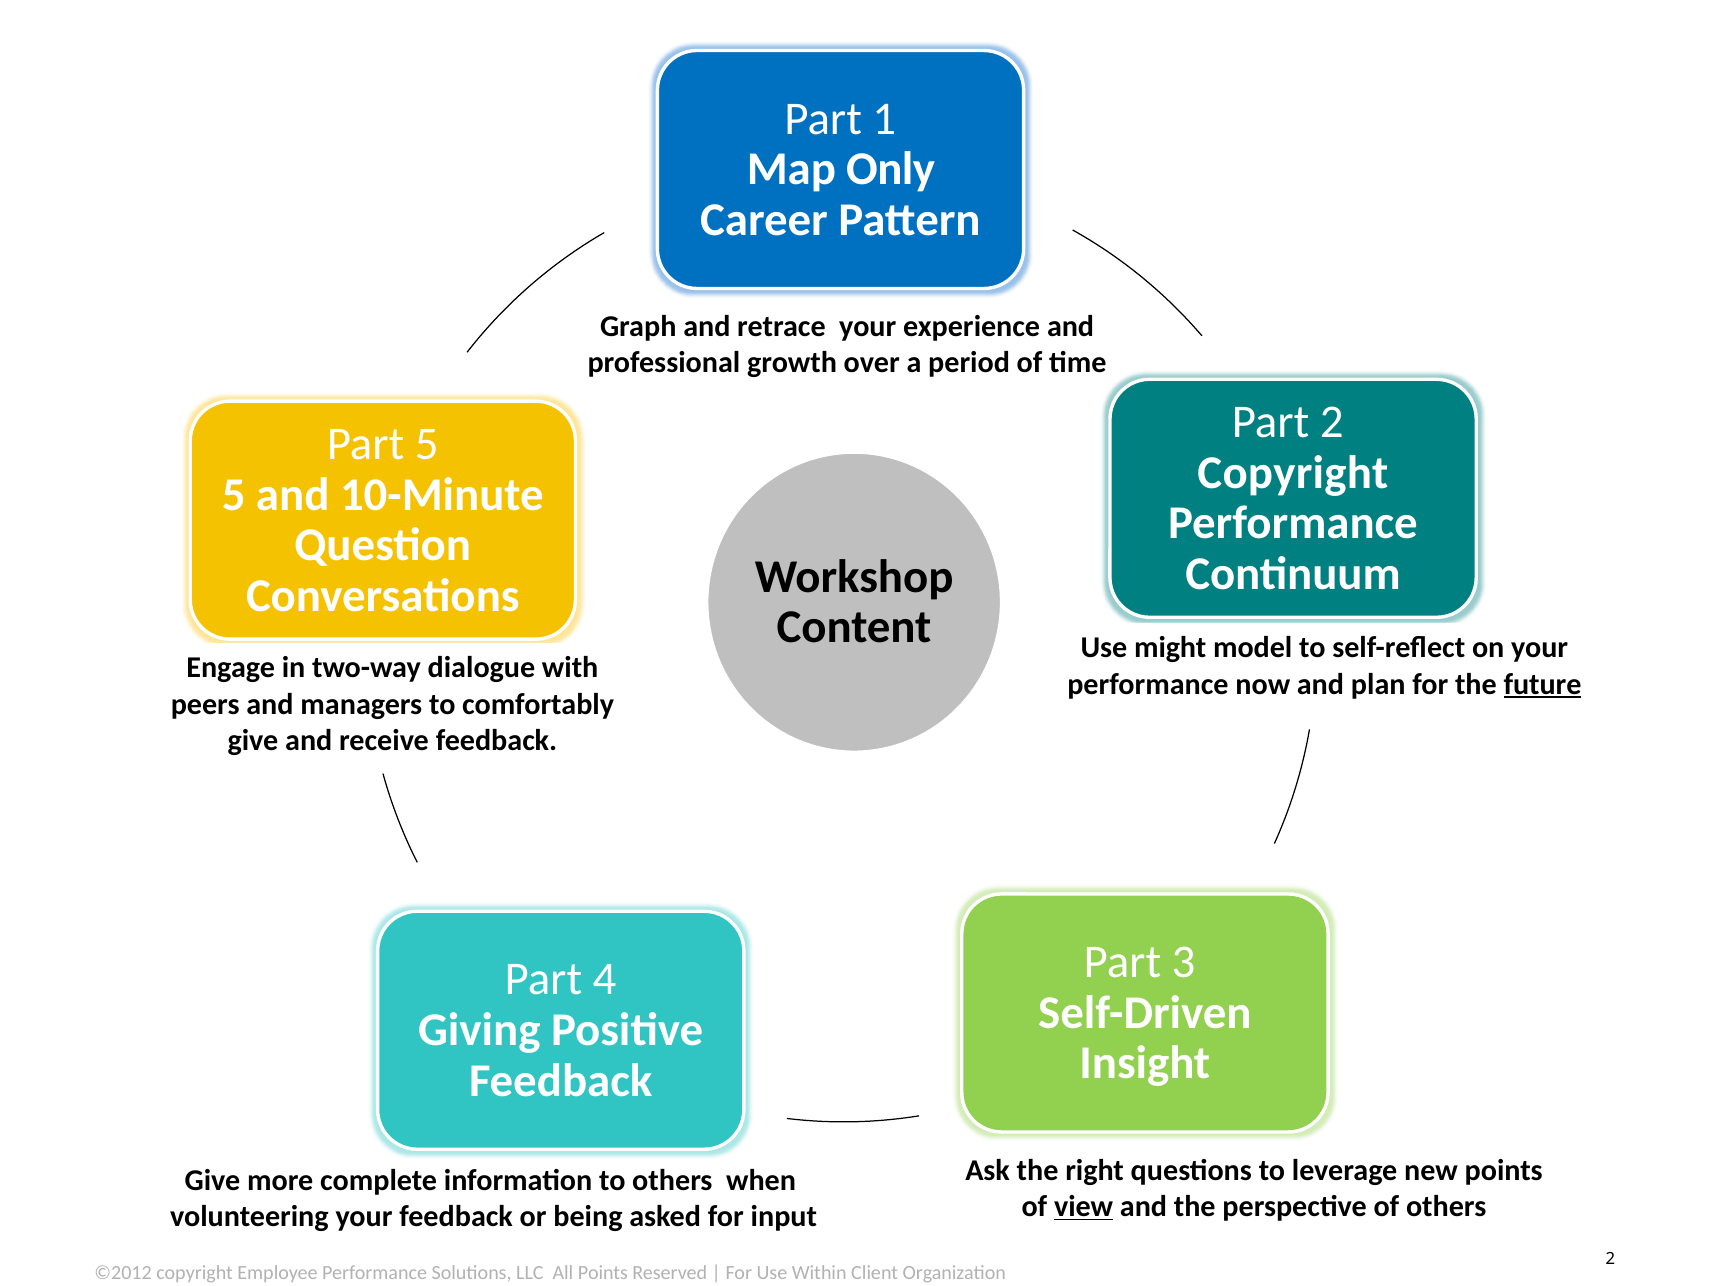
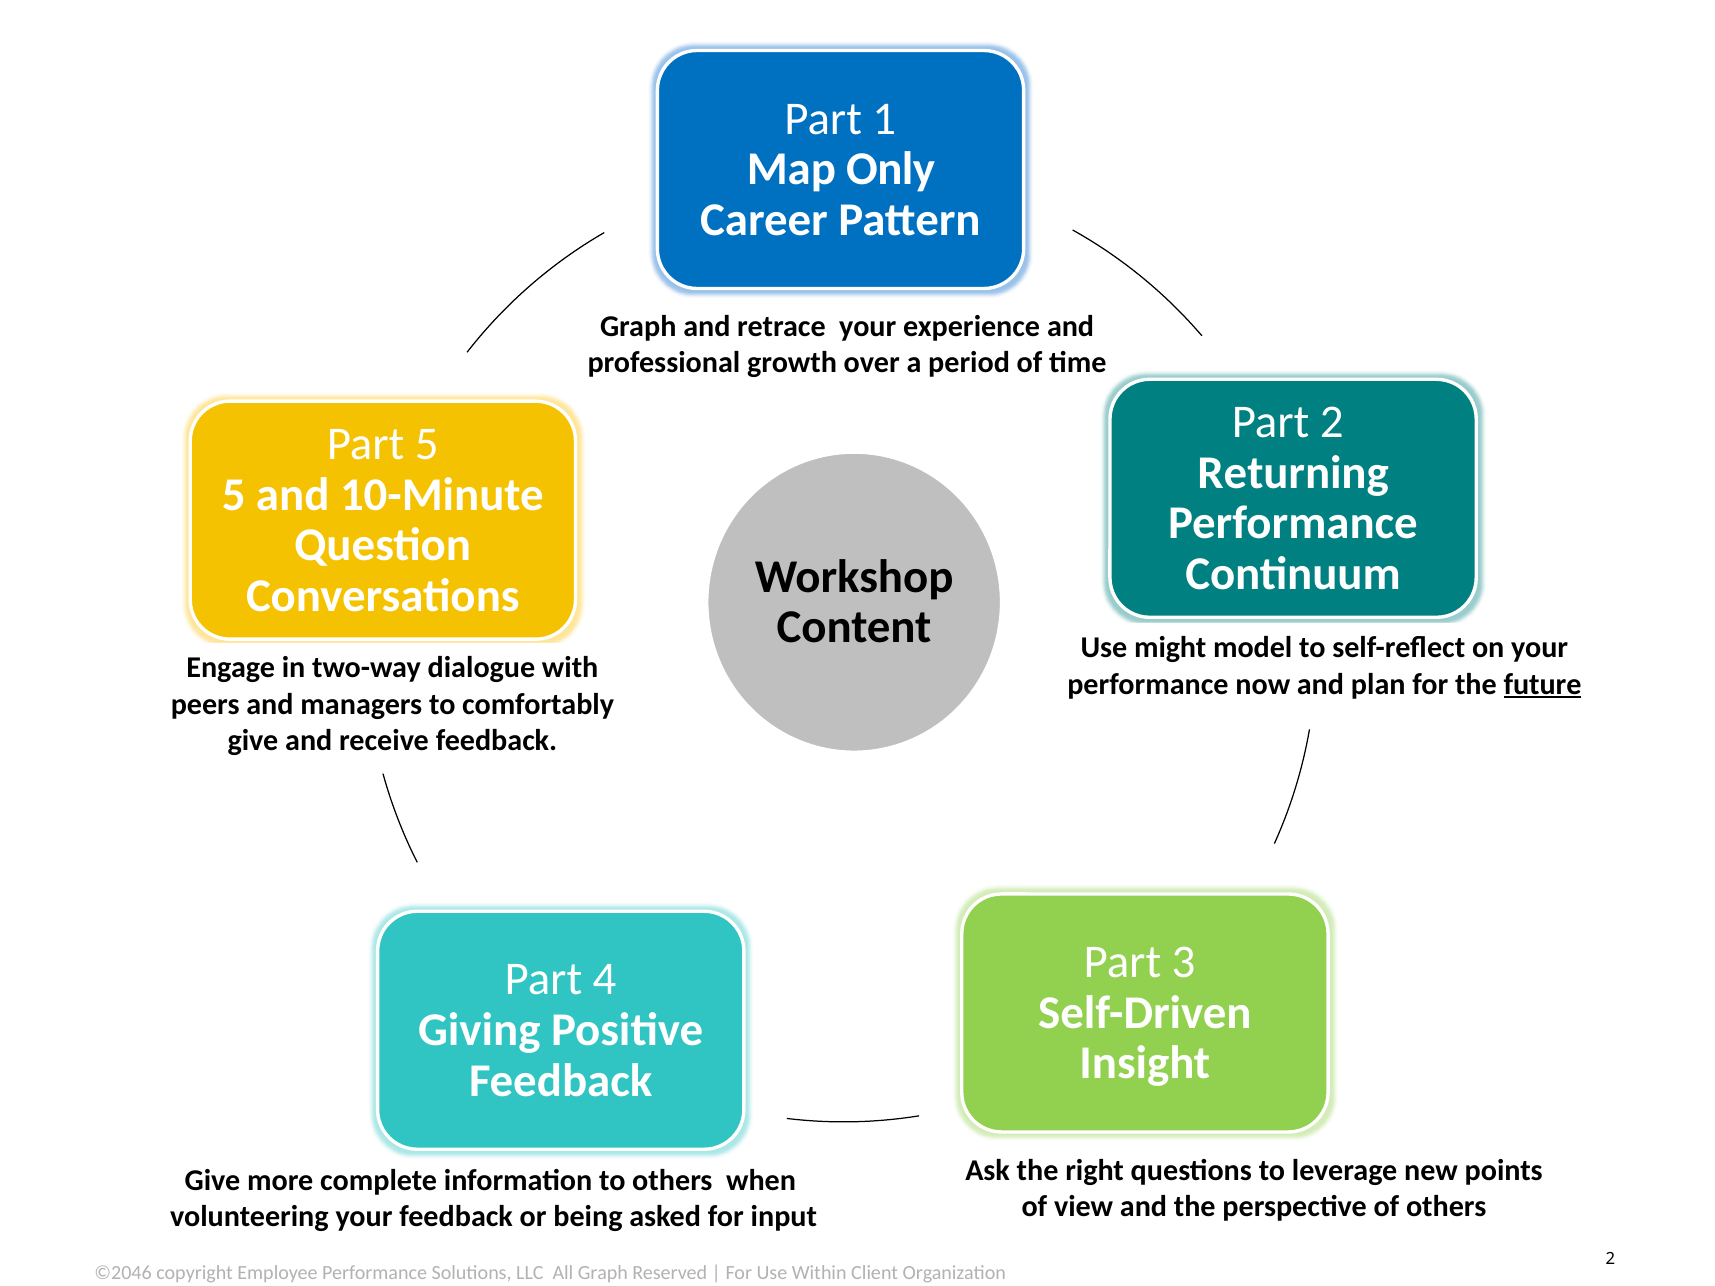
Copyright: Copyright -> Returning (1293, 473)
view underline: present -> none (1084, 1207)
©2012: ©2012 -> ©2046 (123, 1273)
All Points: Points -> Graph (603, 1273)
